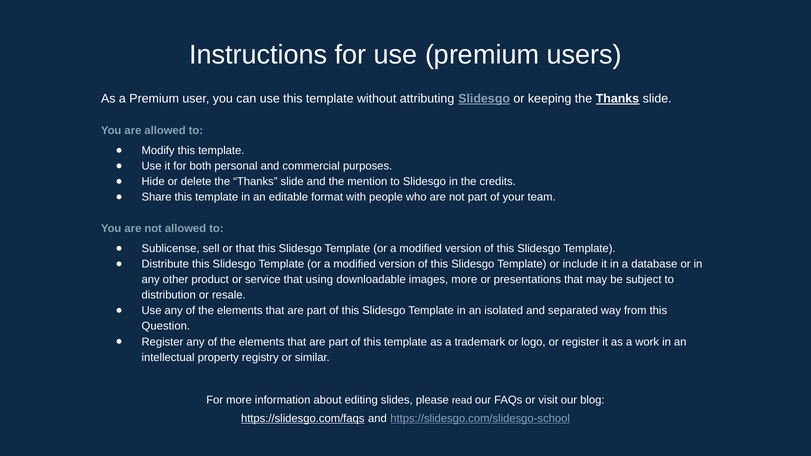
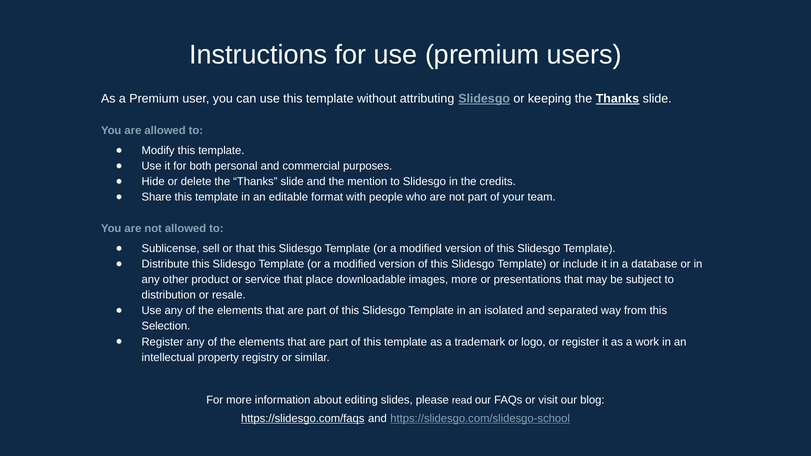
using: using -> place (319, 280)
Question: Question -> Selection (166, 326)
